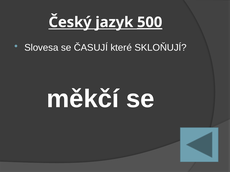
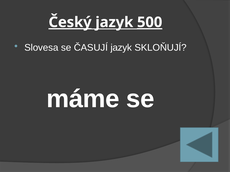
Český underline: none -> present (70, 22)
ČASUJÍ které: které -> jazyk (121, 48)
měkčí: měkčí -> máme (83, 99)
